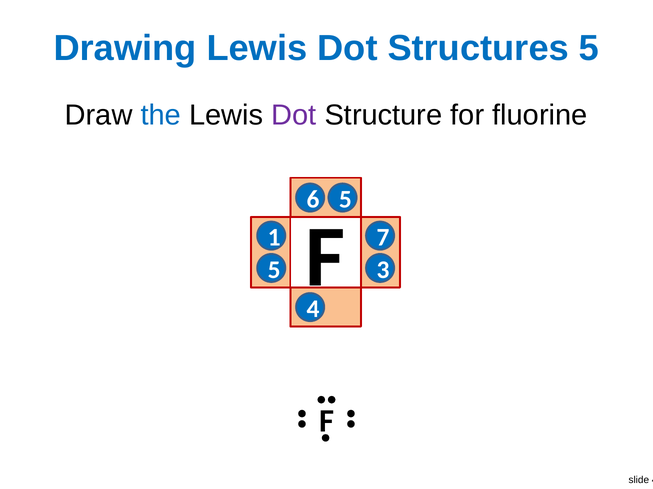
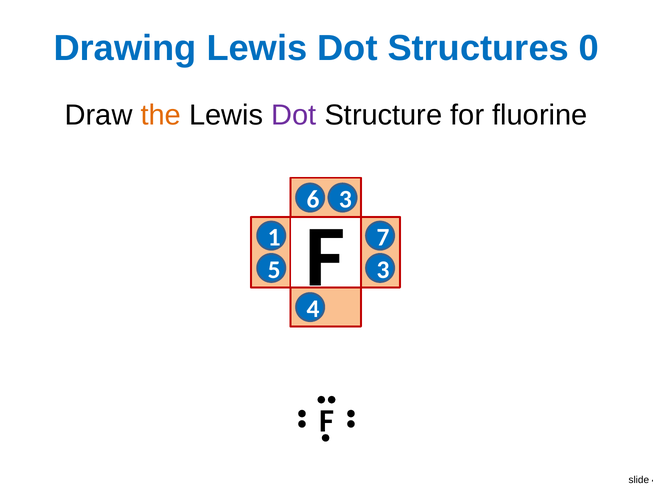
Structures 5: 5 -> 0 (589, 48)
the colour: blue -> orange (161, 115)
6 5: 5 -> 3 (345, 200)
